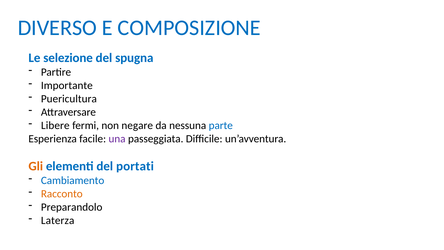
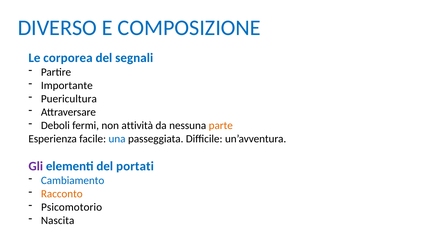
selezione: selezione -> corporea (68, 58)
spugna: spugna -> segnali (134, 58)
Libere: Libere -> Deboli (55, 125)
negare: negare -> attività (137, 125)
parte colour: blue -> orange (221, 125)
una colour: purple -> blue (117, 139)
Gli colour: orange -> purple (36, 166)
Preparandolo: Preparandolo -> Psicomotorio (72, 207)
Laterza: Laterza -> Nascita (58, 220)
